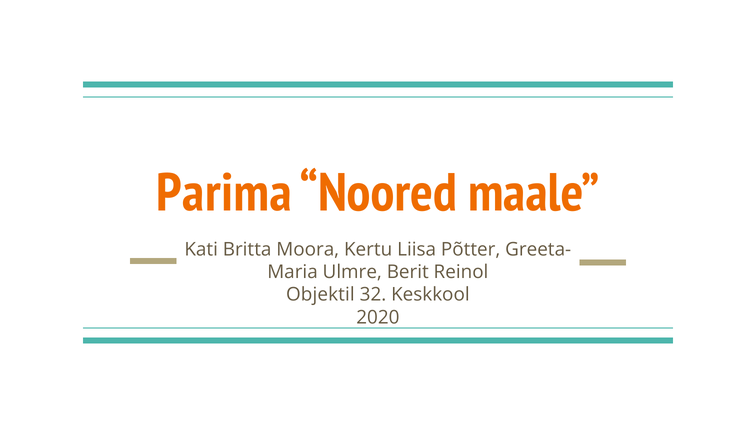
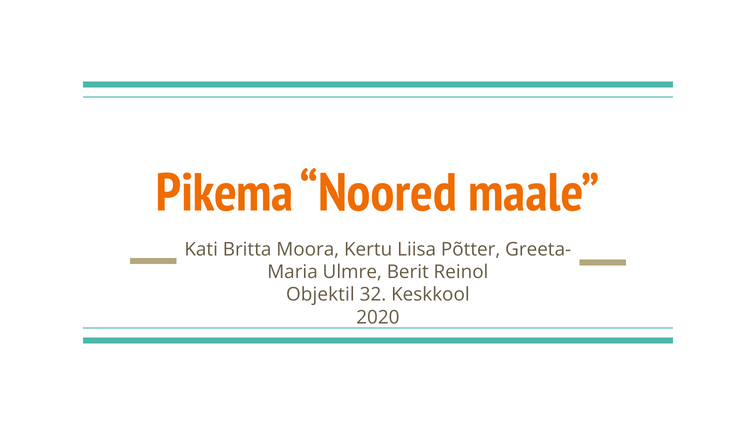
Parima: Parima -> Pikema (225, 193)
